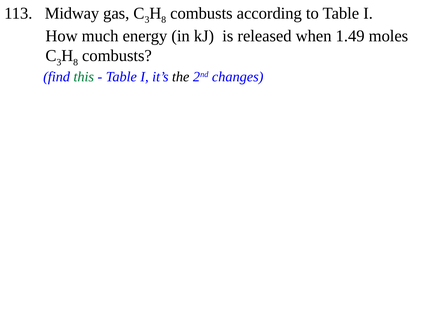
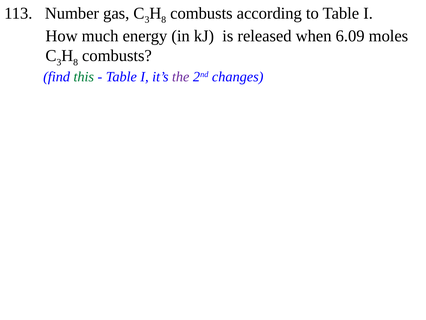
Midway: Midway -> Number (72, 13)
1.49: 1.49 -> 6.09 (350, 36)
the colour: black -> purple (181, 77)
